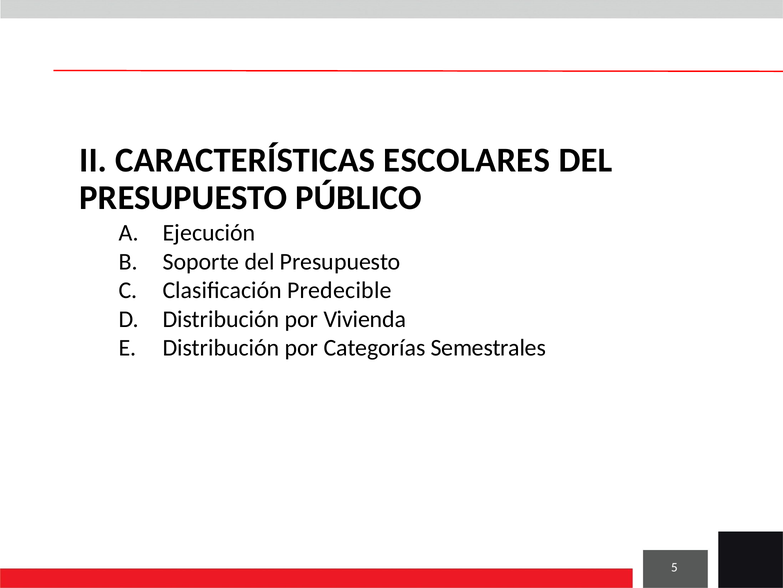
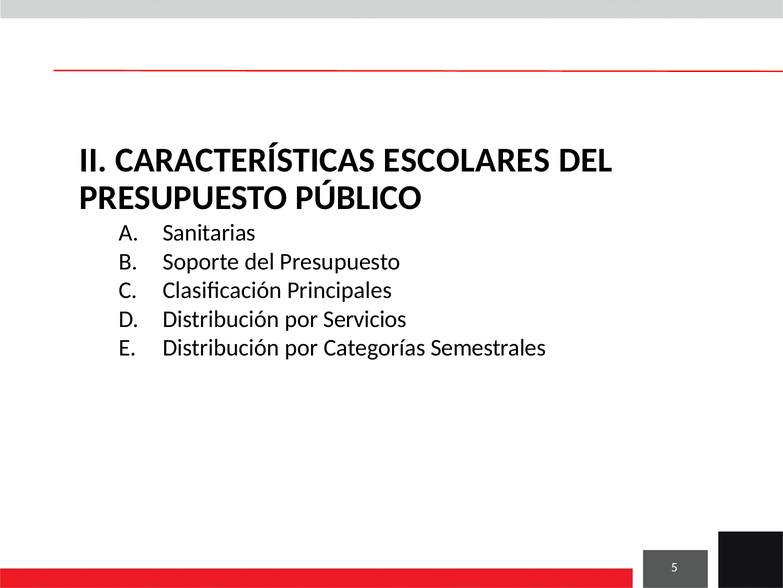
Ejecución: Ejecución -> Sanitarias (209, 233)
Predecible: Predecible -> Principales (340, 290)
Vivienda: Vivienda -> Servicios (365, 319)
